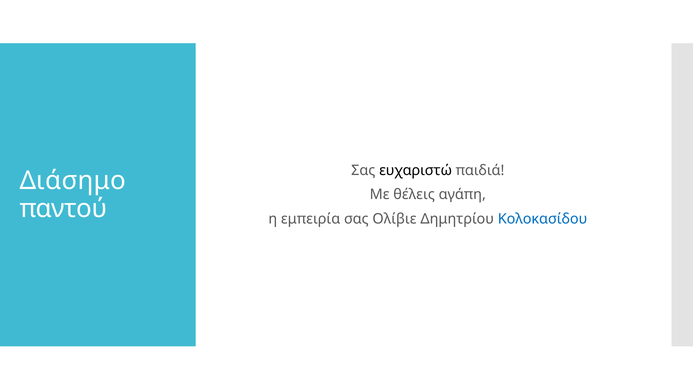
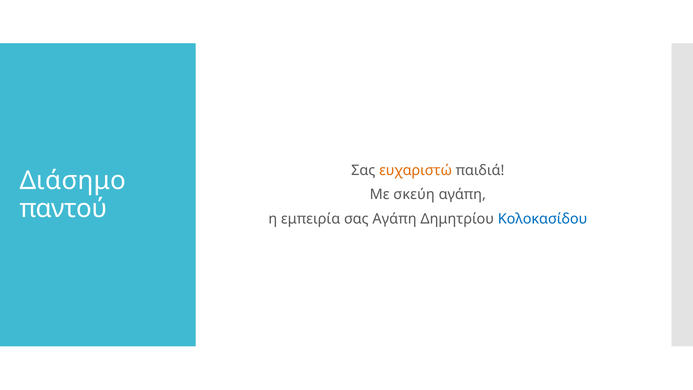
ευχαριστώ colour: black -> orange (416, 170)
θέλεις: θέλεις -> σκεύη (414, 195)
σας Ολίβιε: Ολίβιε -> Αγάπη (394, 219)
